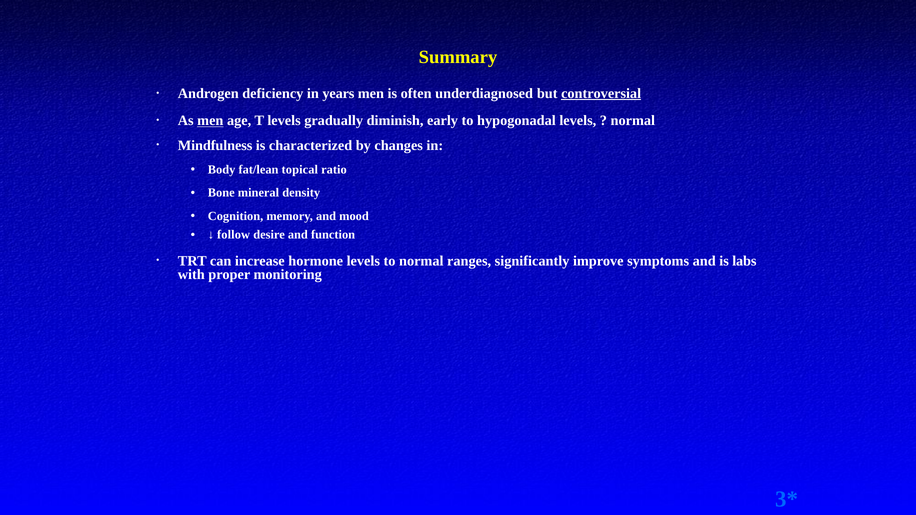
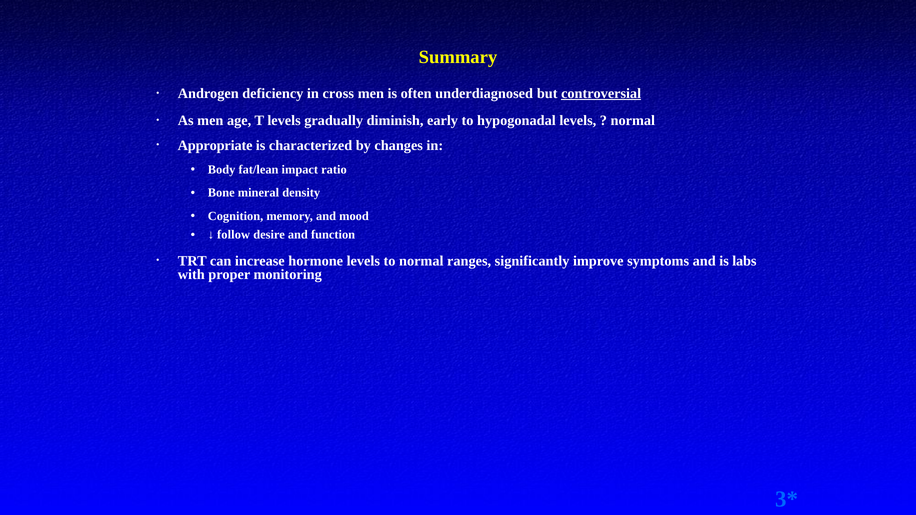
years: years -> cross (338, 94)
men underline: present -> none (210, 121)
Mindfulness: Mindfulness -> Appropriate (215, 146)
topical: topical -> impact (300, 170)
